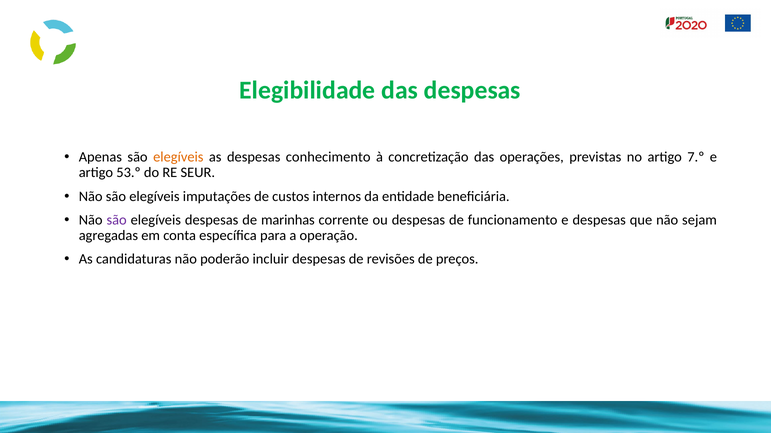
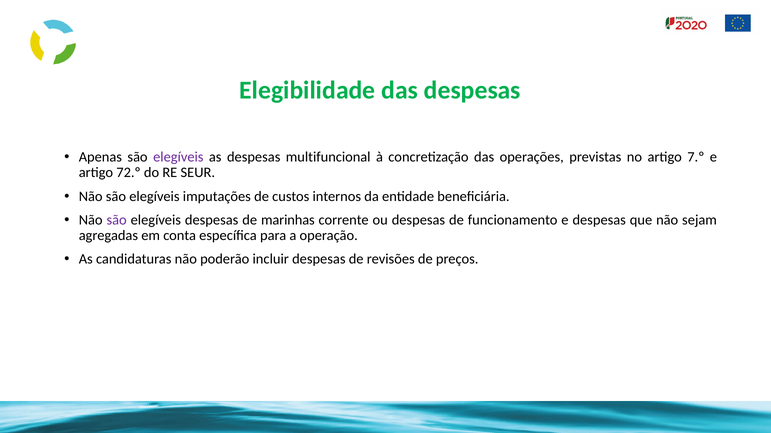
elegíveis colour: orange -> purple (178, 157)
conhecimento: conhecimento -> multifuncional (328, 157)
53.º: 53.º -> 72.º (129, 173)
